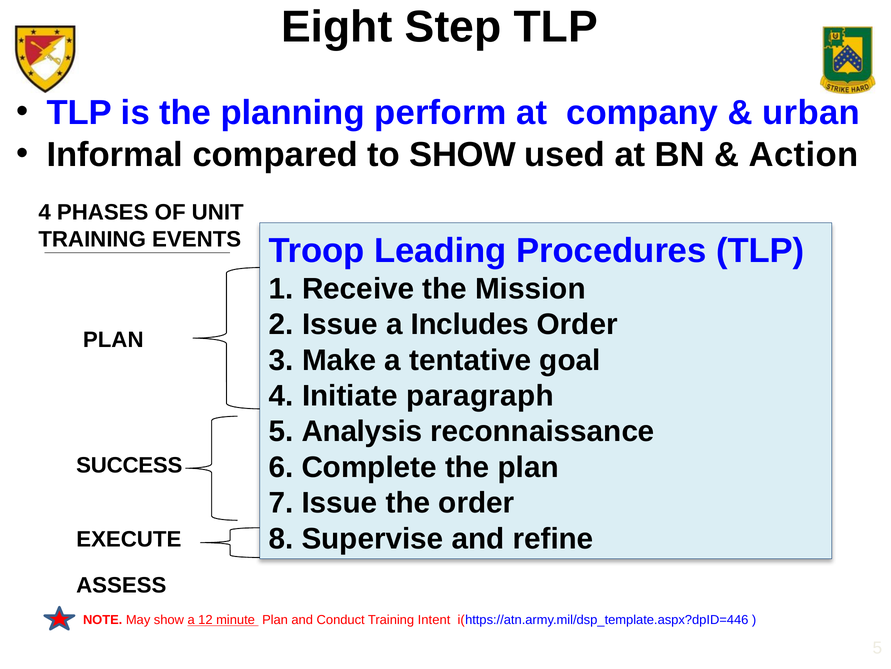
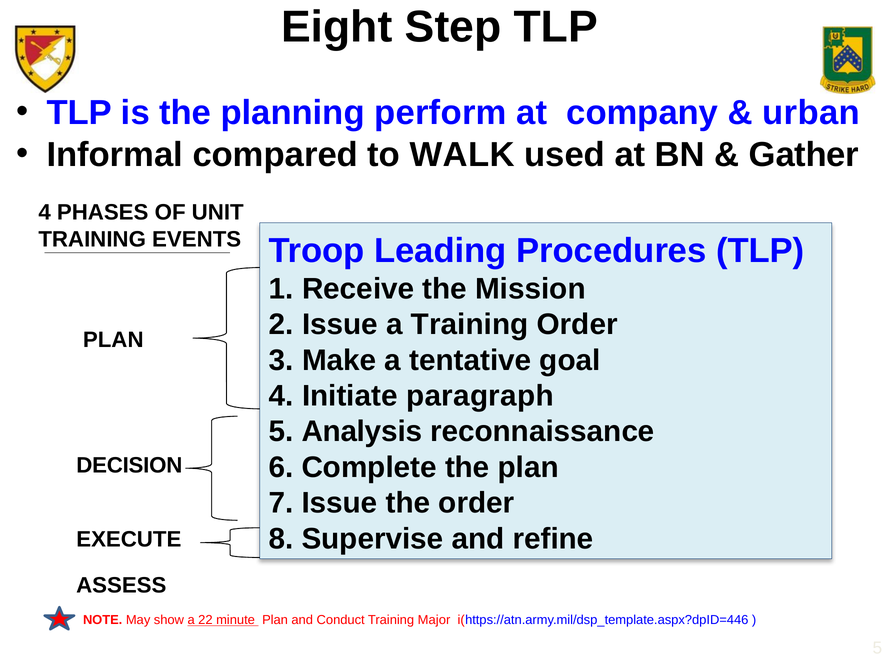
to SHOW: SHOW -> WALK (462, 154)
Action: Action -> Gather (804, 154)
a Includes: Includes -> Training (470, 324)
SUCCESS: SUCCESS -> DECISION (129, 465)
12: 12 -> 22 (205, 619)
Intent: Intent -> Major (434, 619)
